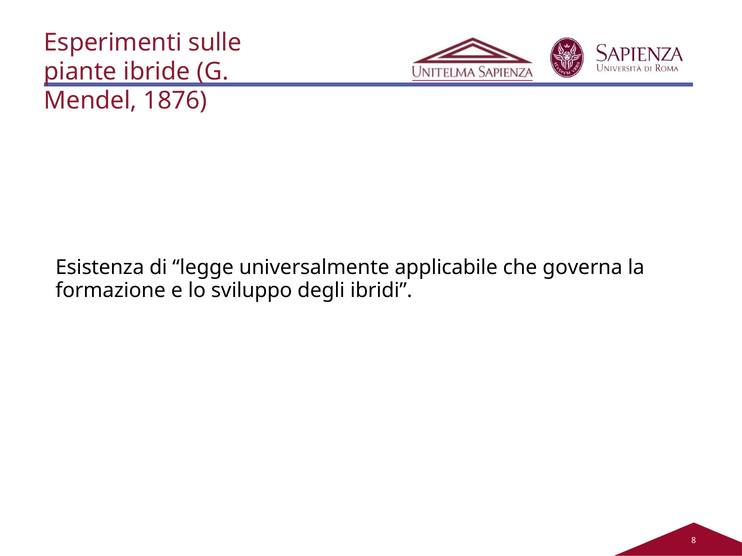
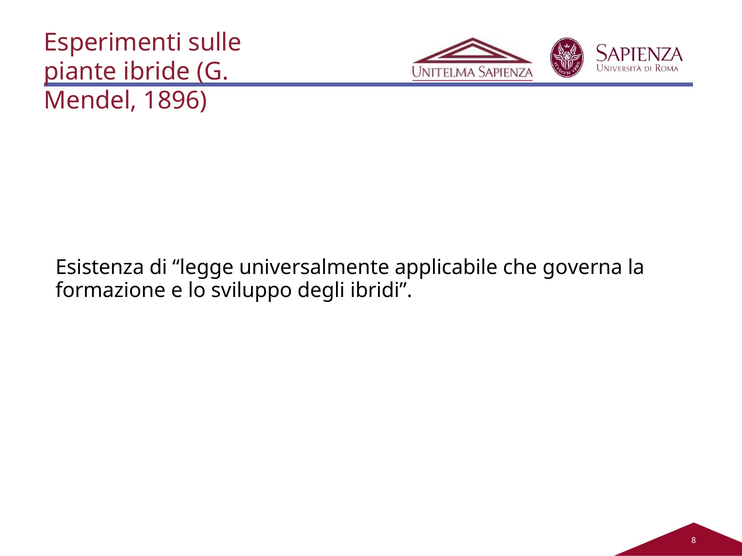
1876: 1876 -> 1896 (175, 101)
